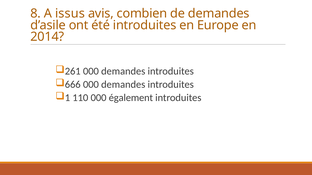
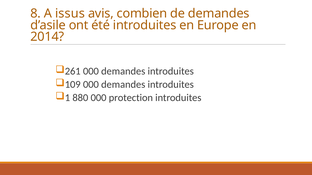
666: 666 -> 109 (73, 85)
110: 110 -> 880 (80, 98)
également: également -> protection (131, 98)
